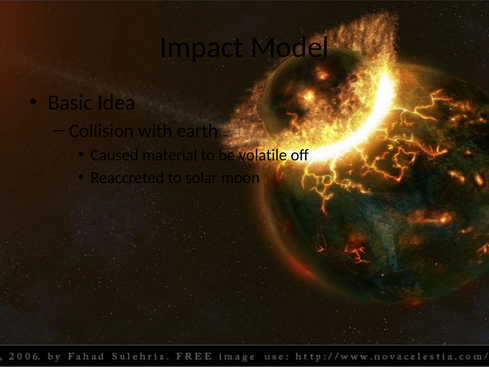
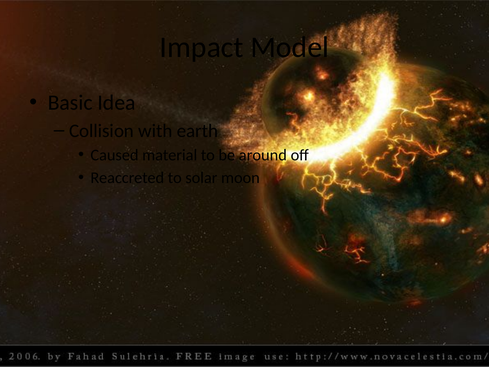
volatile: volatile -> around (263, 155)
